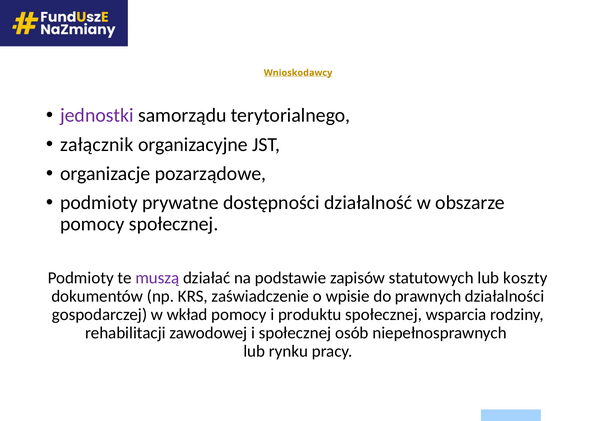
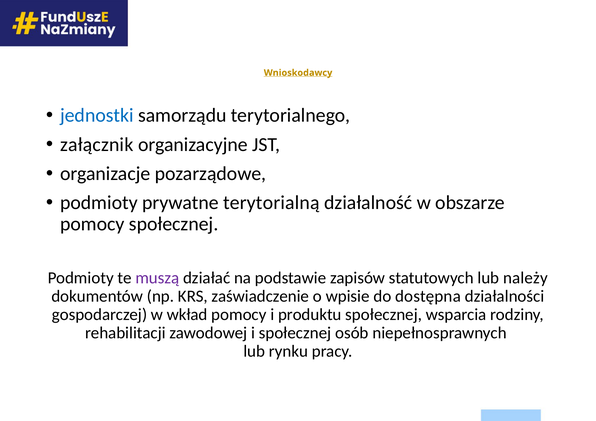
jednostki colour: purple -> blue (97, 115)
dostępności: dostępności -> terytorialną (271, 203)
koszty: koszty -> należy (525, 278)
prawnych: prawnych -> dostępna (428, 297)
